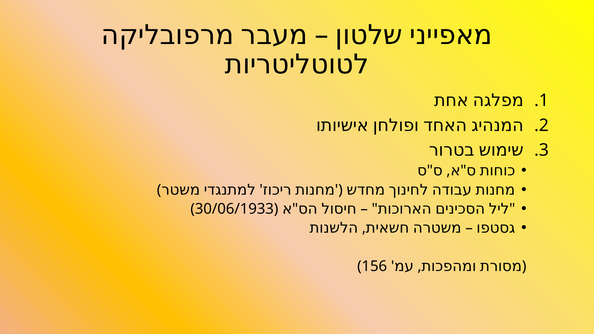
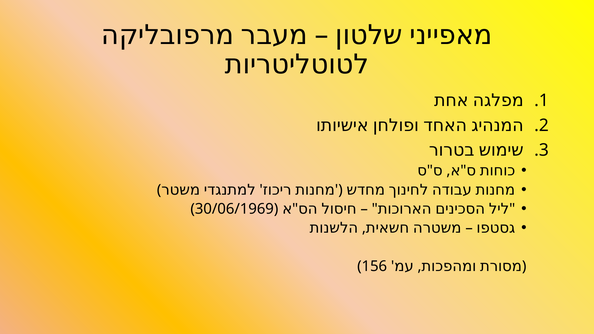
30/06/1933: 30/06/1933 -> 30/06/1969 (234, 209)
